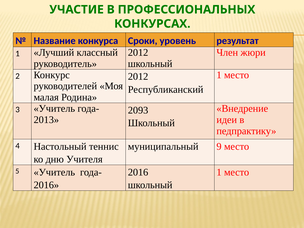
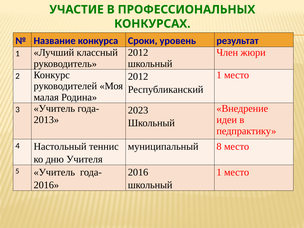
2093: 2093 -> 2023 (138, 110)
9: 9 -> 8 (219, 146)
